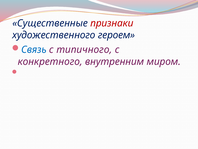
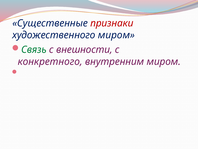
художественного героем: героем -> миром (116, 35)
Связь colour: blue -> green (34, 50)
типичного: типичного -> внешности (84, 50)
